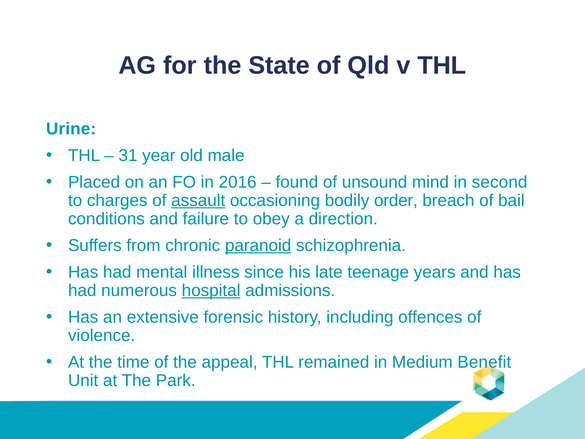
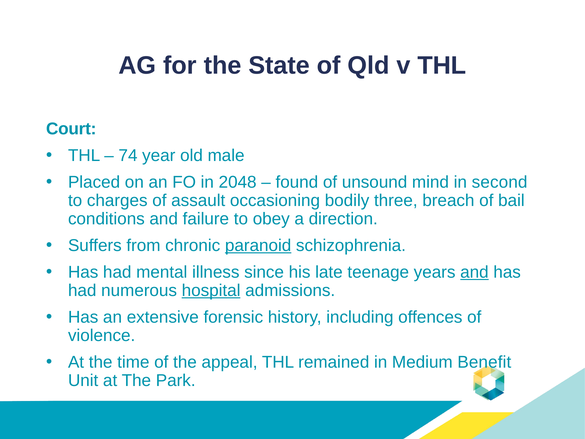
Urine: Urine -> Court (71, 129)
31: 31 -> 74 (128, 155)
2016: 2016 -> 2048 (238, 182)
assault underline: present -> none (198, 200)
order: order -> three (396, 200)
and underline: none -> present (474, 272)
